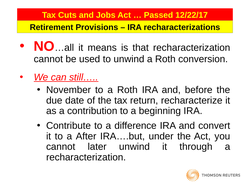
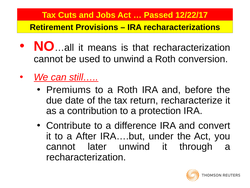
November: November -> Premiums (68, 90)
beginning: beginning -> protection (160, 111)
